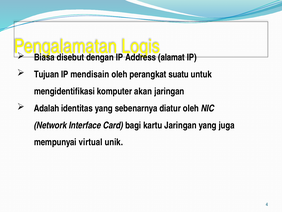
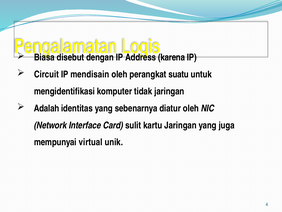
alamat: alamat -> karena (171, 57)
Tujuan: Tujuan -> Circuit (46, 74)
akan: akan -> tidak (143, 91)
bagi: bagi -> sulit (133, 125)
